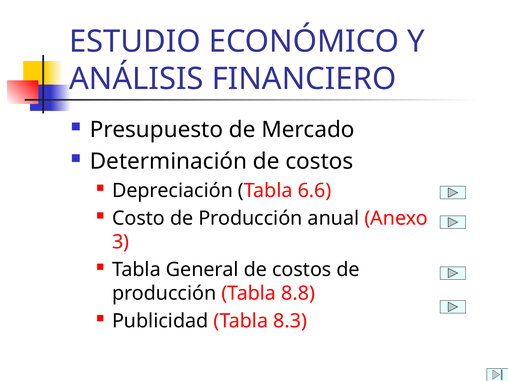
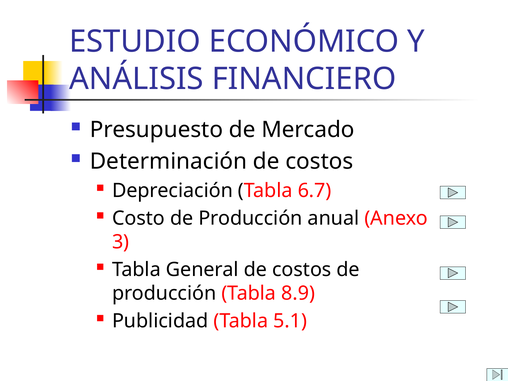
6.6: 6.6 -> 6.7 (315, 191)
8.8: 8.8 -> 8.9 (298, 293)
8.3: 8.3 -> 5.1 (290, 321)
